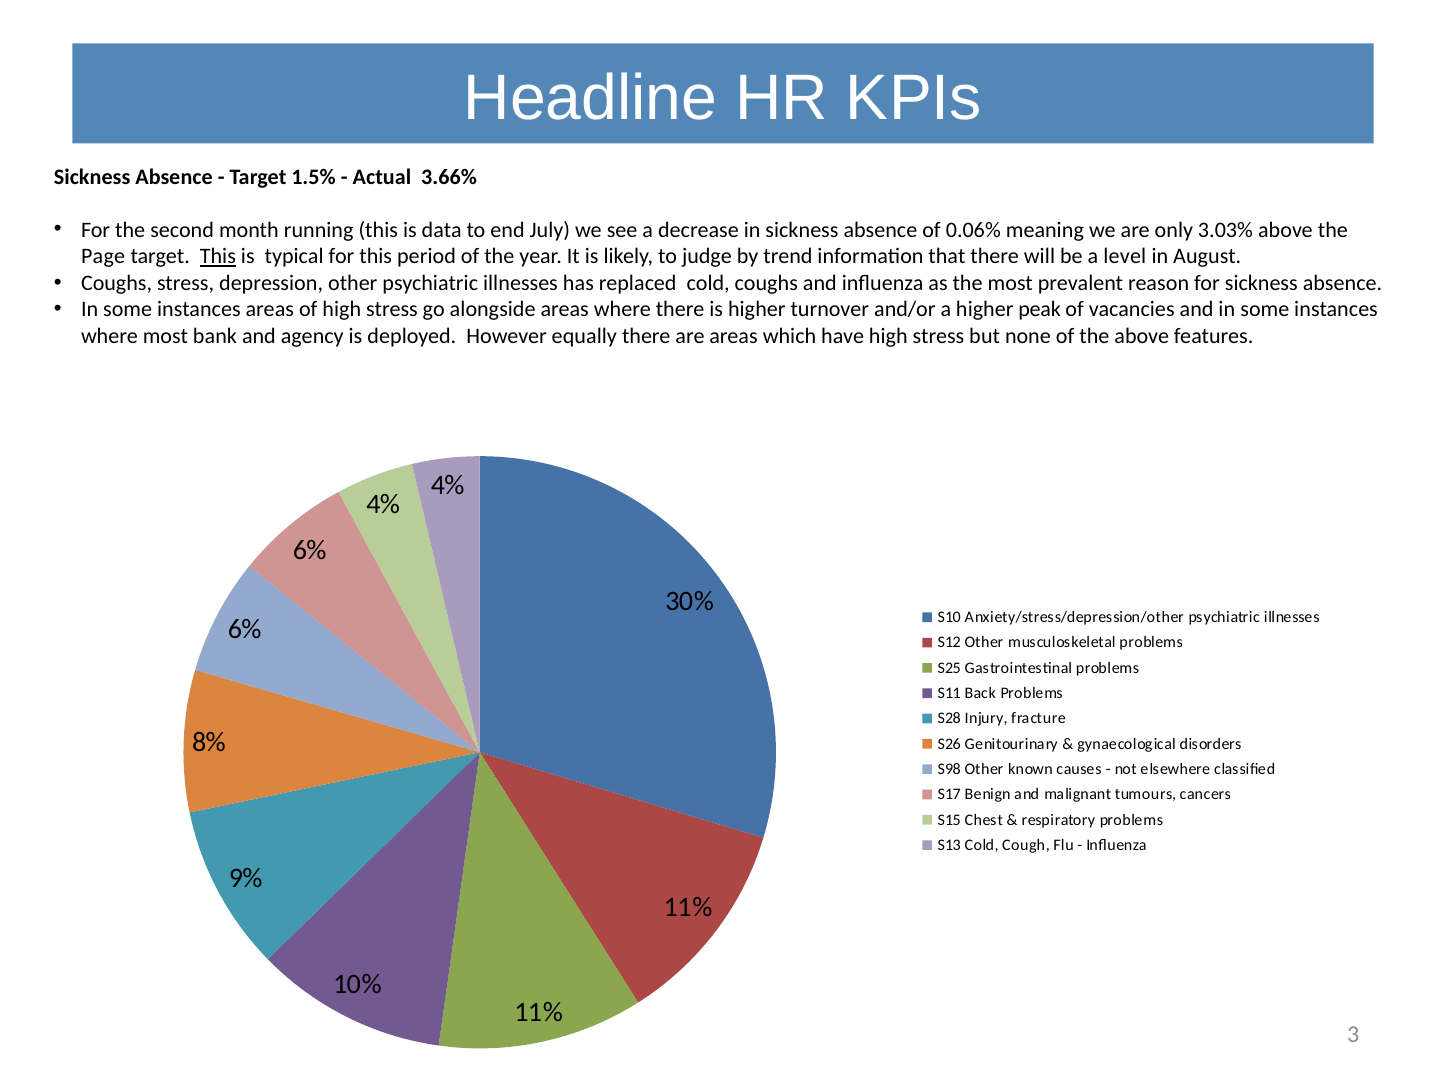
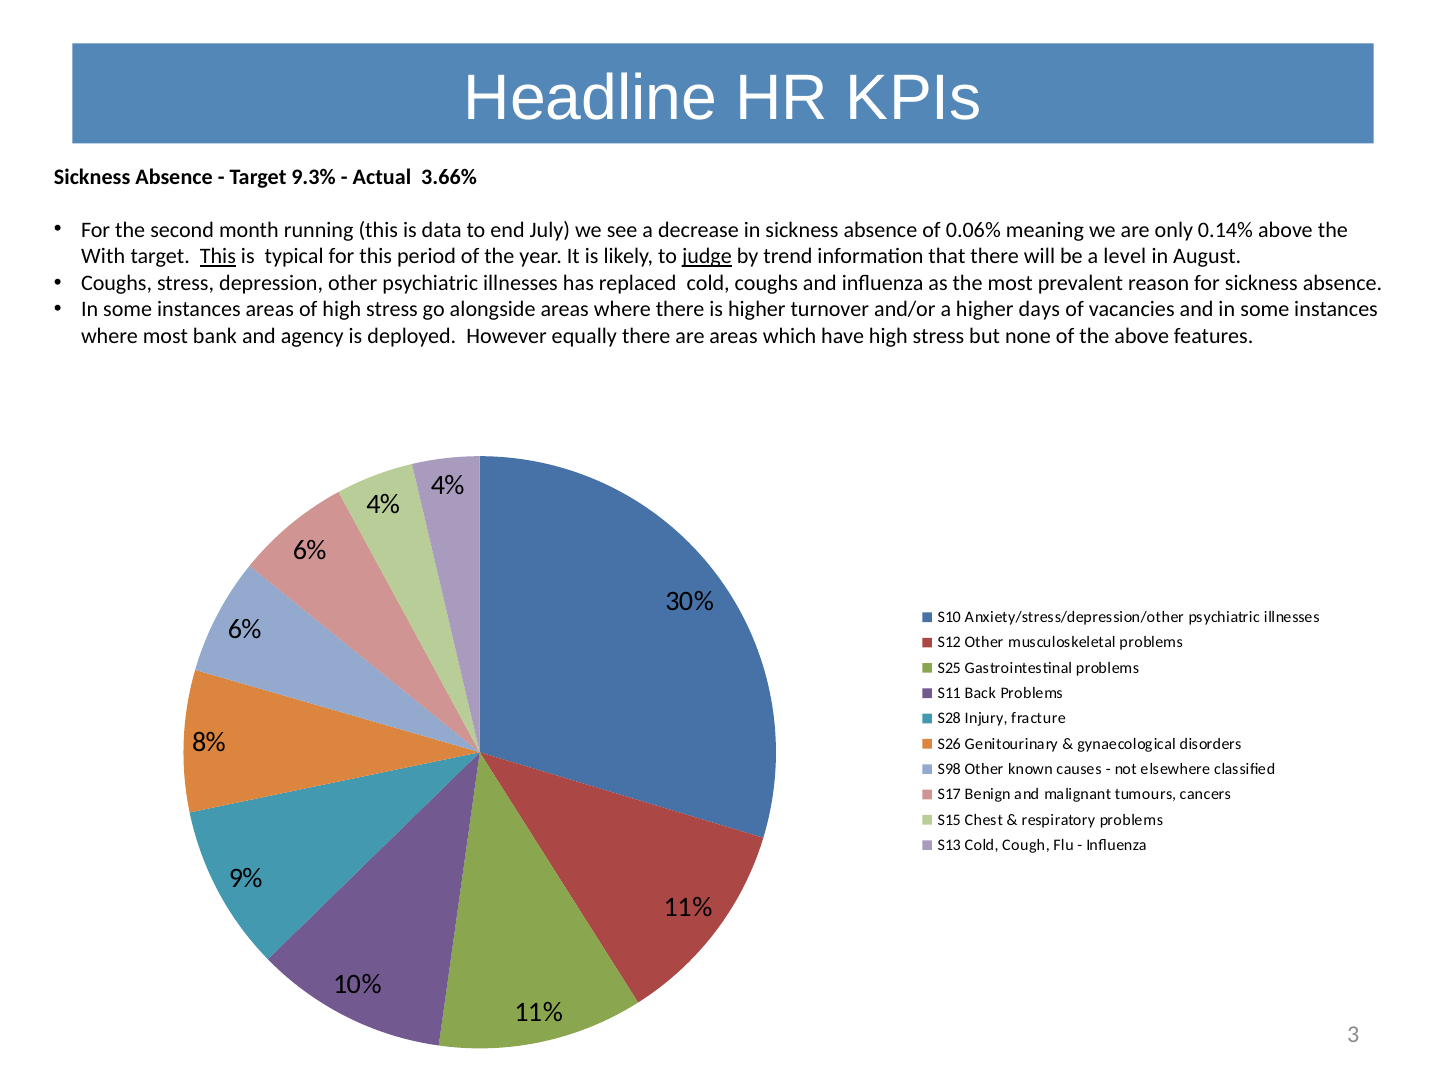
1.5%: 1.5% -> 9.3% (314, 177)
3.03%: 3.03% -> 0.14% (1225, 230)
Page: Page -> With (103, 257)
judge underline: none -> present (707, 257)
peak: peak -> days (1039, 310)
